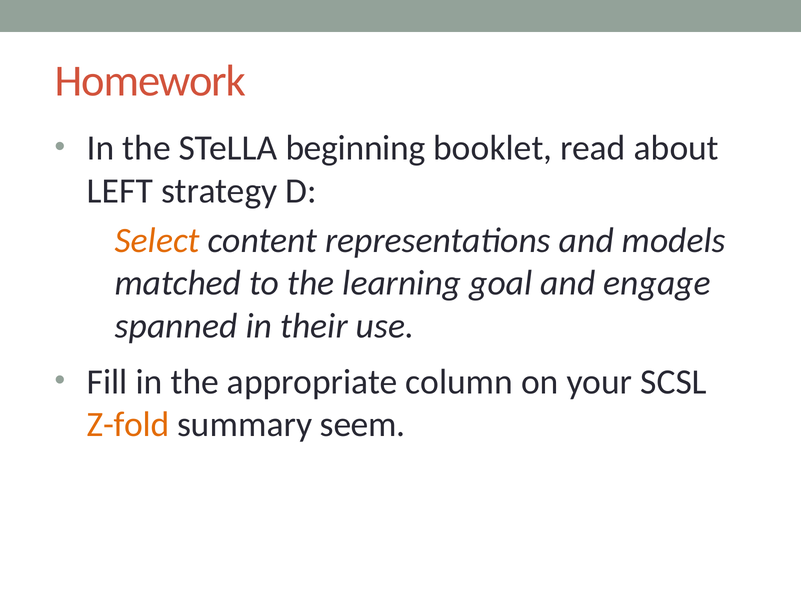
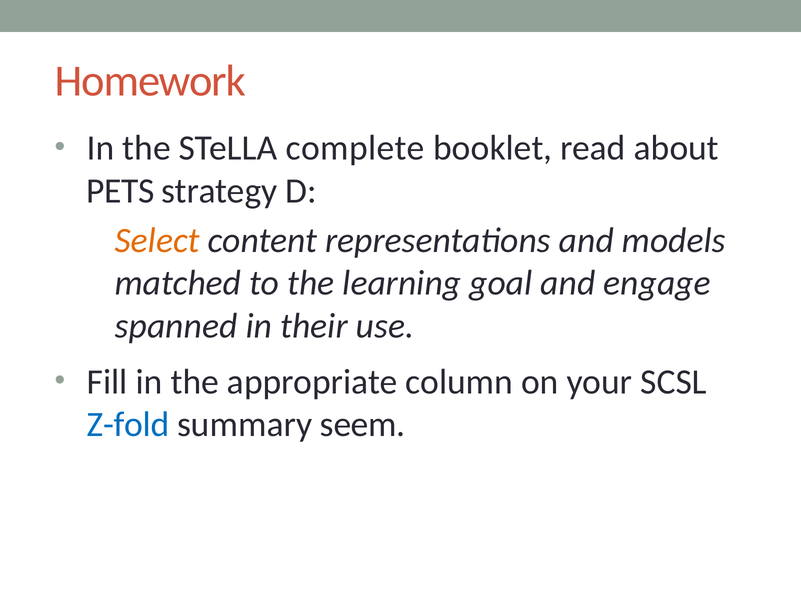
beginning: beginning -> complete (355, 148)
LEFT: LEFT -> PETS (120, 191)
Z-fold colour: orange -> blue (128, 424)
